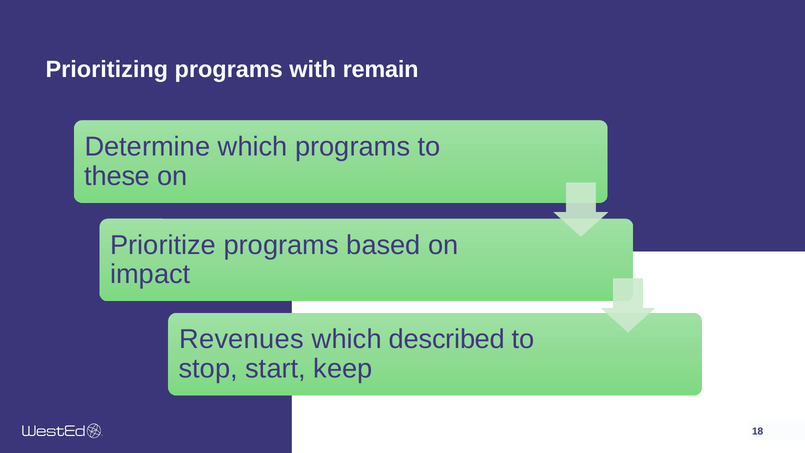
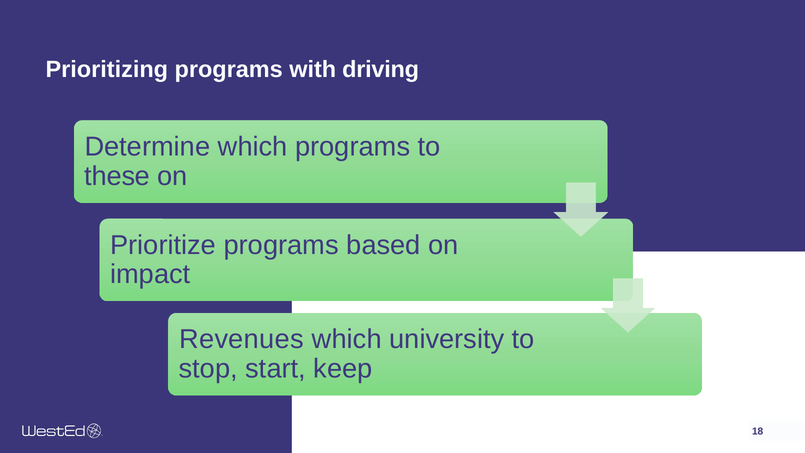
remain: remain -> driving (381, 69)
described: described -> university (447, 339)
